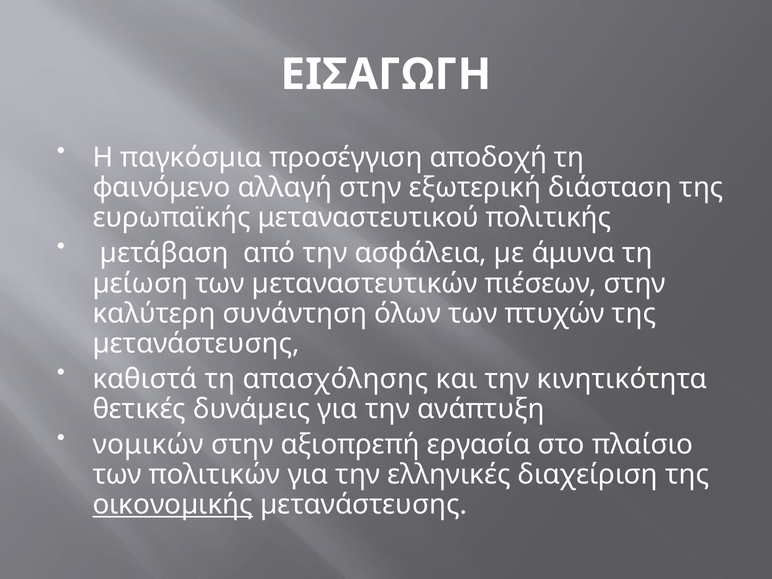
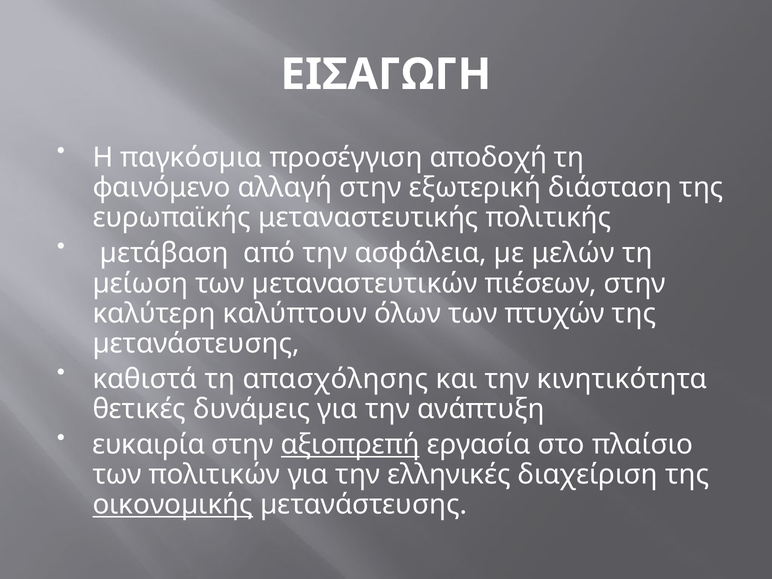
μεταναστευτικού: μεταναστευτικού -> μεταναστευτικής (368, 218)
άμυνα: άμυνα -> μελών (573, 253)
συνάντηση: συνάντηση -> καλύπτουν (295, 313)
νομικών: νομικών -> ευκαιρία (149, 445)
αξιοπρεπή underline: none -> present (350, 445)
